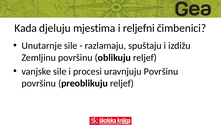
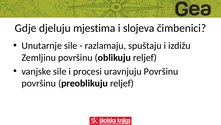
Kada: Kada -> Gdje (26, 28)
reljefni: reljefni -> slojeva (139, 28)
